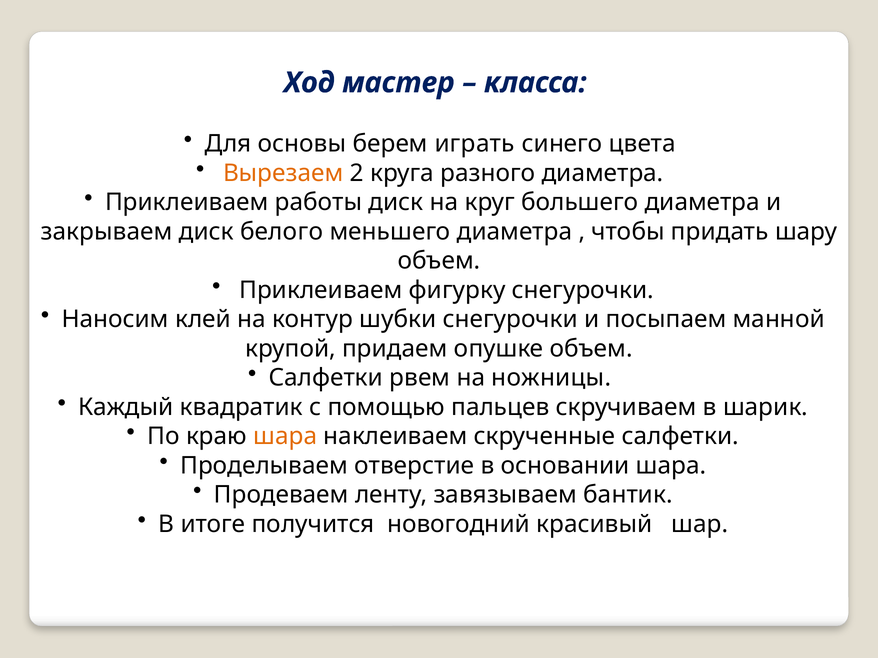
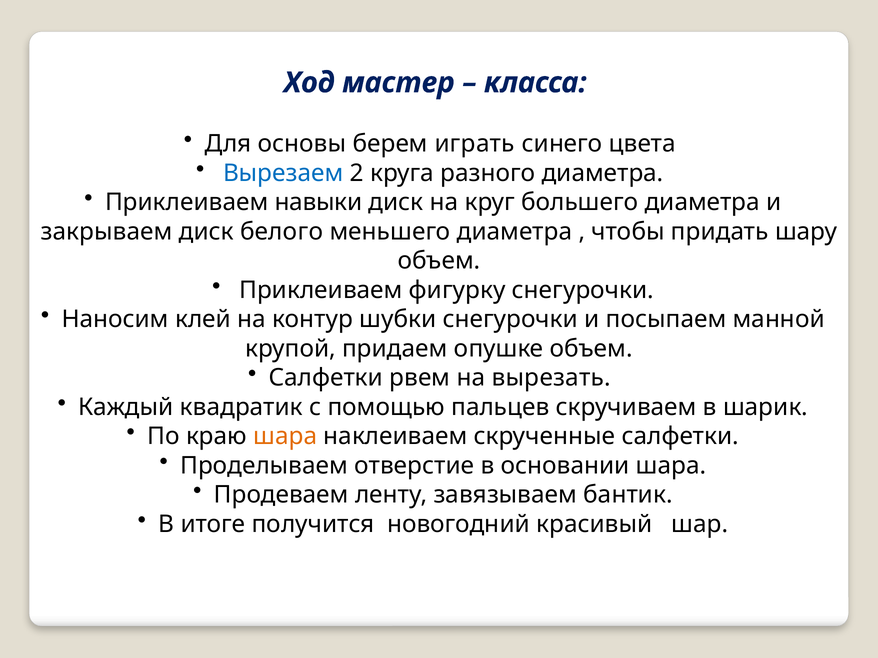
Вырезаем colour: orange -> blue (283, 173)
работы: работы -> навыки (318, 202)
ножницы: ножницы -> вырезать (551, 378)
